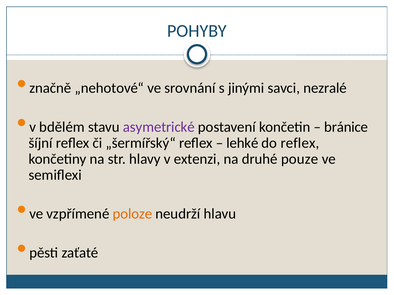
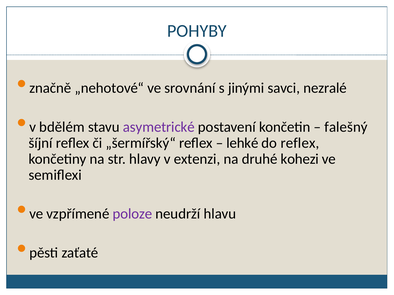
bránice: bránice -> falešný (346, 127)
pouze: pouze -> kohezi (300, 159)
poloze colour: orange -> purple (132, 214)
